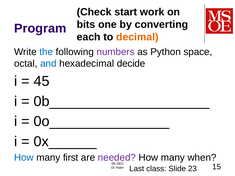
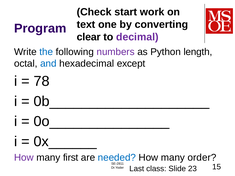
bits: bits -> text (86, 25)
each: each -> clear (89, 37)
decimal colour: orange -> purple (137, 37)
space: space -> length (198, 52)
decide: decide -> except (131, 64)
45: 45 -> 78 (42, 81)
How colour: blue -> purple (24, 158)
needed colour: purple -> blue (117, 158)
when: when -> order (202, 158)
